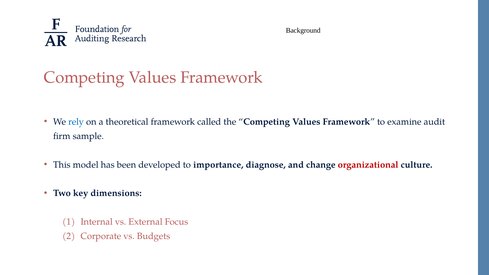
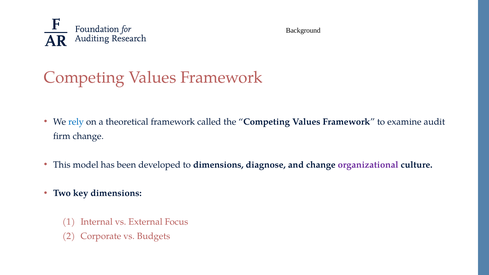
firm sample: sample -> change (88, 136)
to importance: importance -> dimensions (218, 165)
organizational colour: red -> purple (368, 165)
